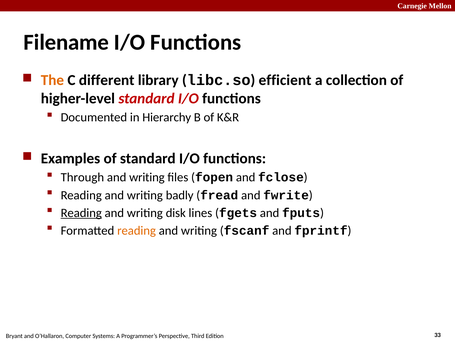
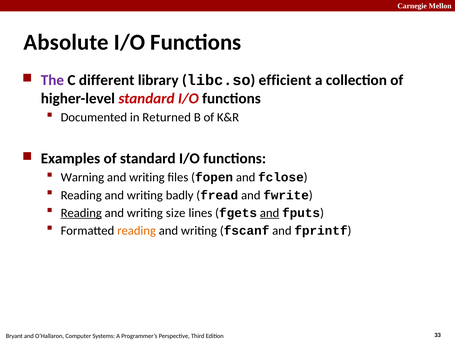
Filename: Filename -> Absolute (66, 42)
The colour: orange -> purple (52, 80)
Hierarchy: Hierarchy -> Returned (167, 117)
Through: Through -> Warning (82, 178)
disk: disk -> size (176, 213)
and underline: none -> present (270, 213)
